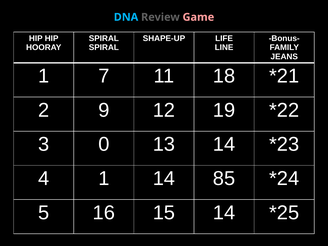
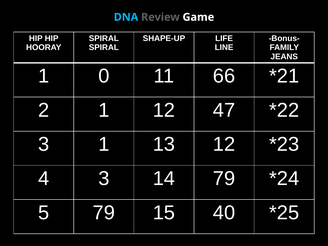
Game colour: pink -> white (198, 17)
7: 7 -> 0 (104, 76)
18: 18 -> 66 (224, 76)
2 9: 9 -> 1 (104, 110)
19: 19 -> 47 (224, 110)
3 0: 0 -> 1 (104, 144)
13 14: 14 -> 12 (224, 144)
4 1: 1 -> 3 (104, 179)
14 85: 85 -> 79 (224, 179)
5 16: 16 -> 79 (104, 213)
15 14: 14 -> 40 (224, 213)
